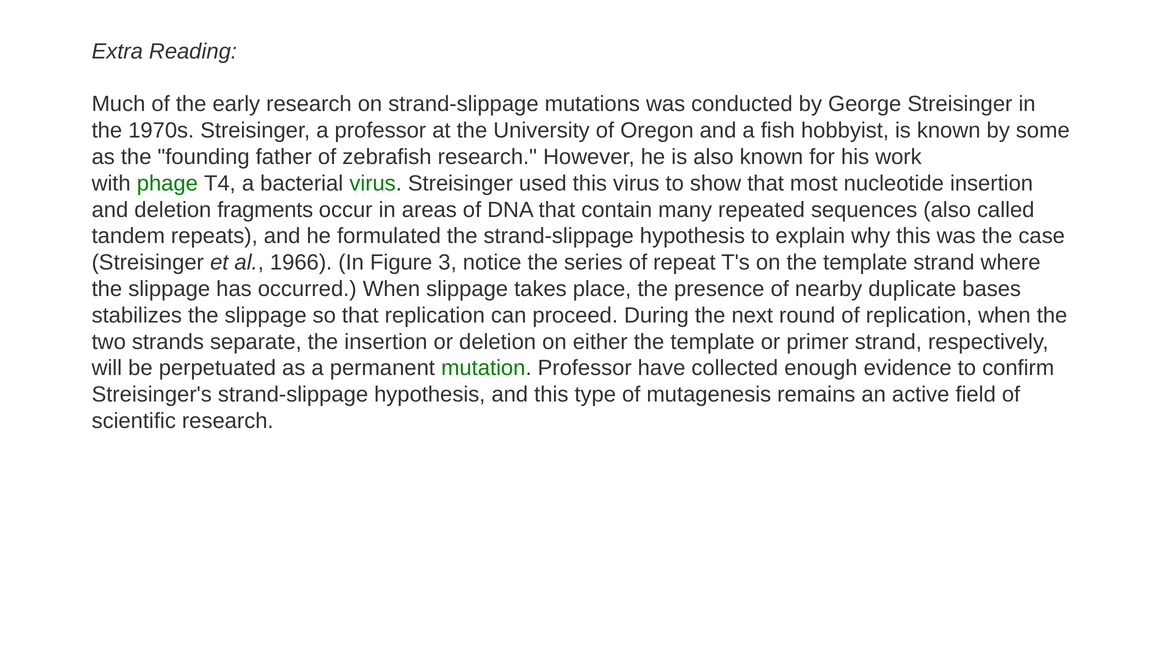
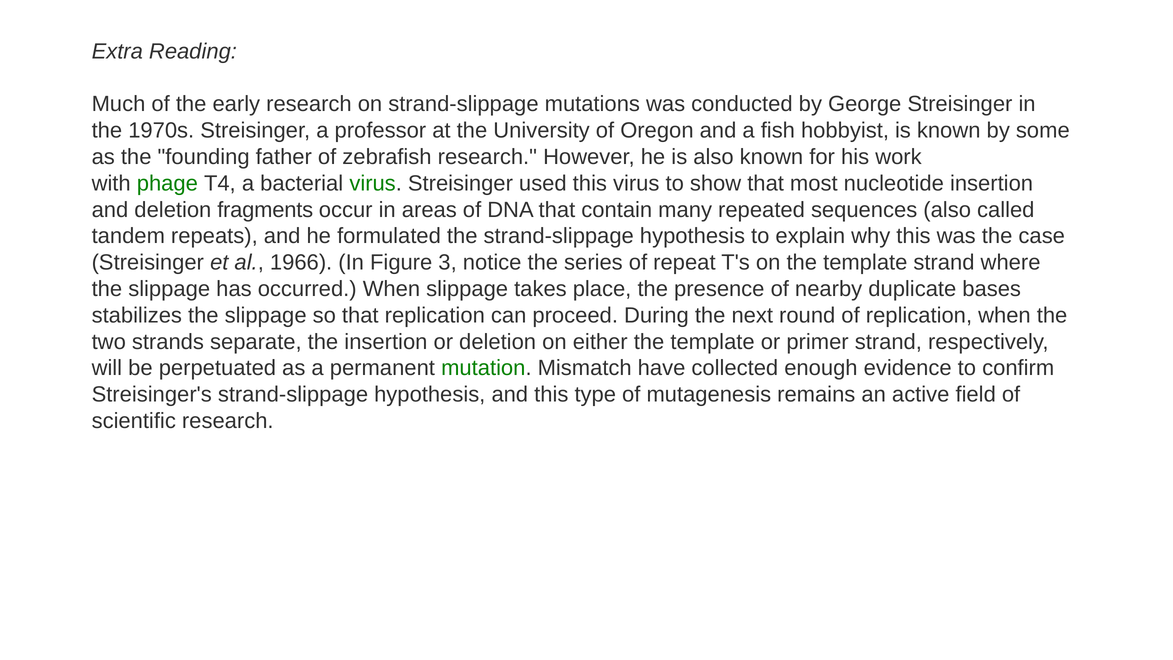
mutation Professor: Professor -> Mismatch (585, 368)
